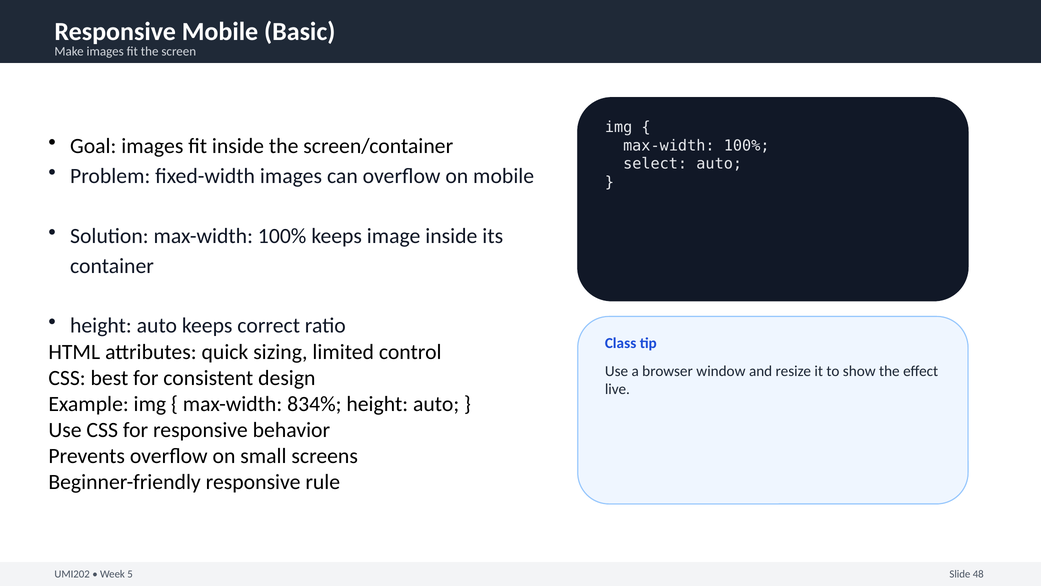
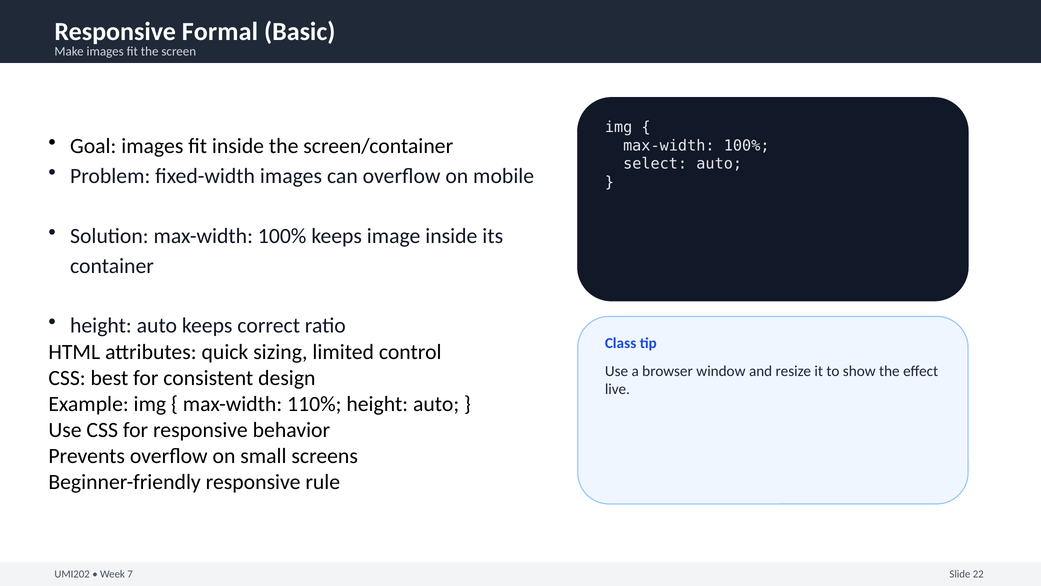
Responsive Mobile: Mobile -> Formal (220, 31)
834%: 834% -> 110% (314, 404)
5: 5 -> 7 (130, 574)
48: 48 -> 22 (978, 574)
